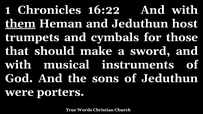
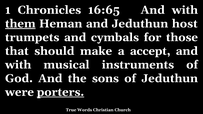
16:22: 16:22 -> 16:65 (104, 10)
sword: sword -> accept (150, 51)
porters underline: none -> present (60, 92)
